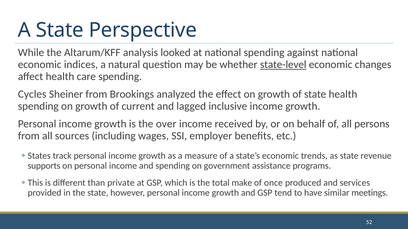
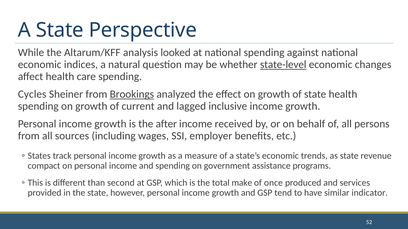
Brookings underline: none -> present (132, 94)
over: over -> after (166, 124)
supports: supports -> compact (44, 166)
private: private -> second (121, 183)
meetings: meetings -> indicator (370, 193)
